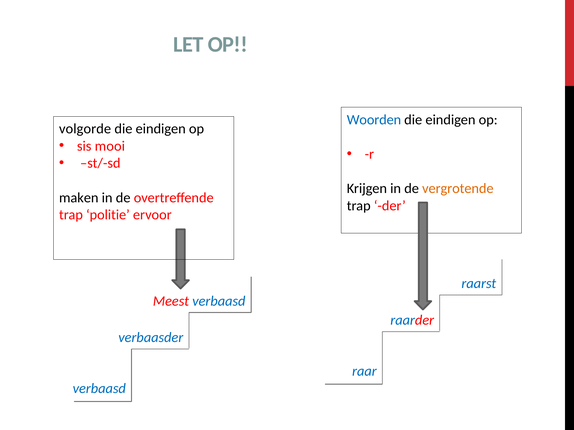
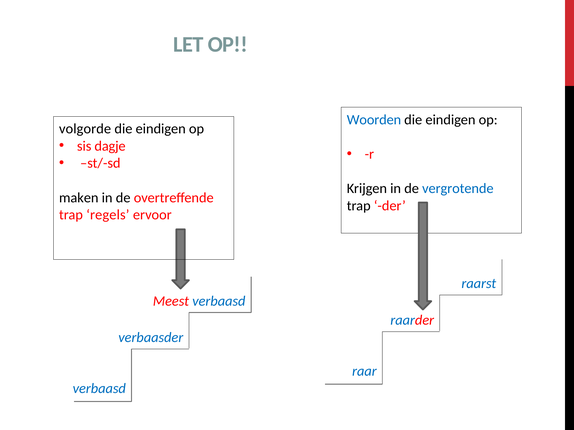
mooi: mooi -> dagje (110, 146)
vergrotende colour: orange -> blue (458, 189)
politie: politie -> regels (108, 215)
